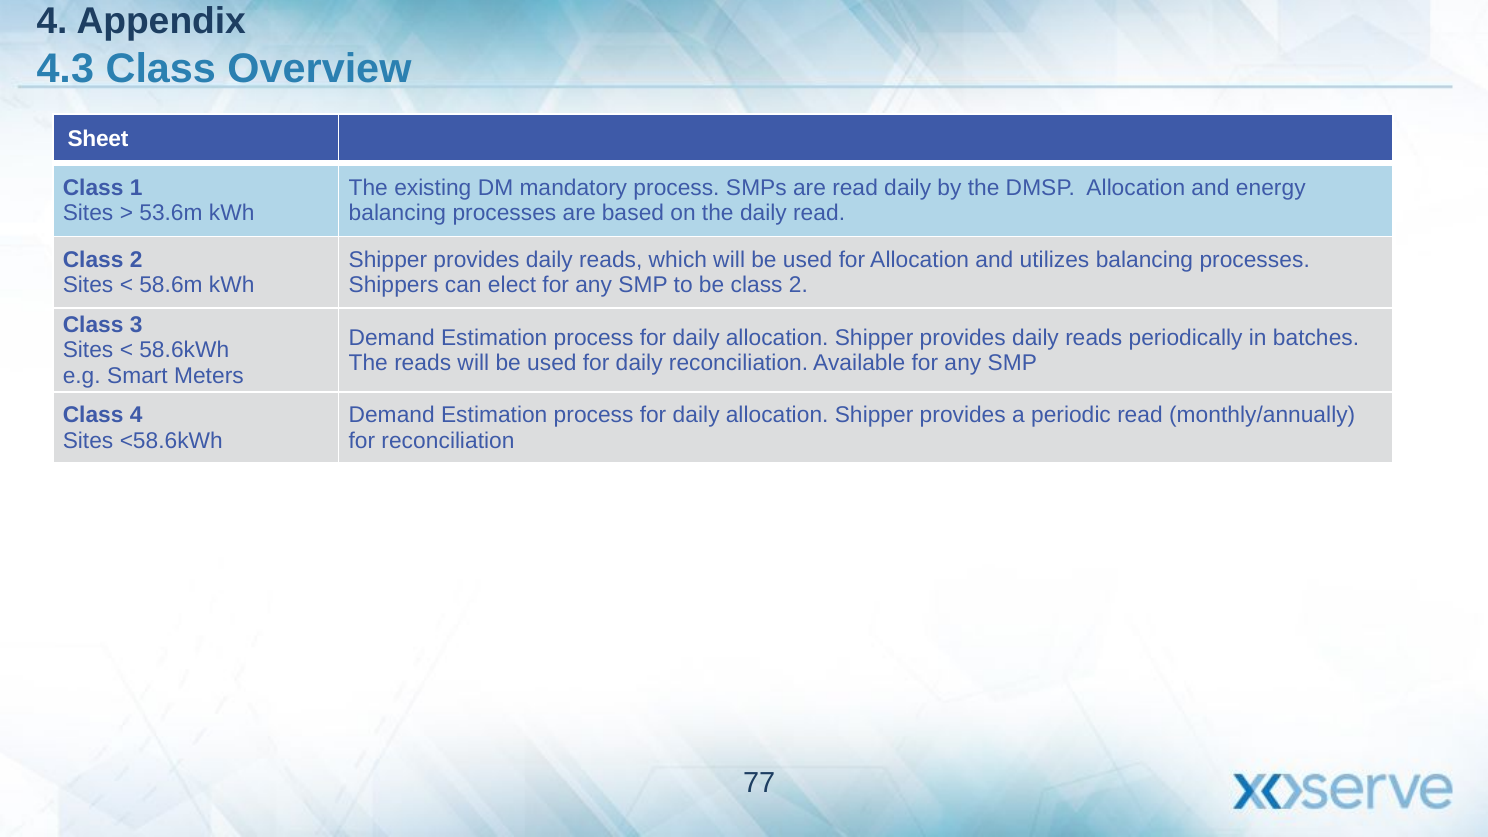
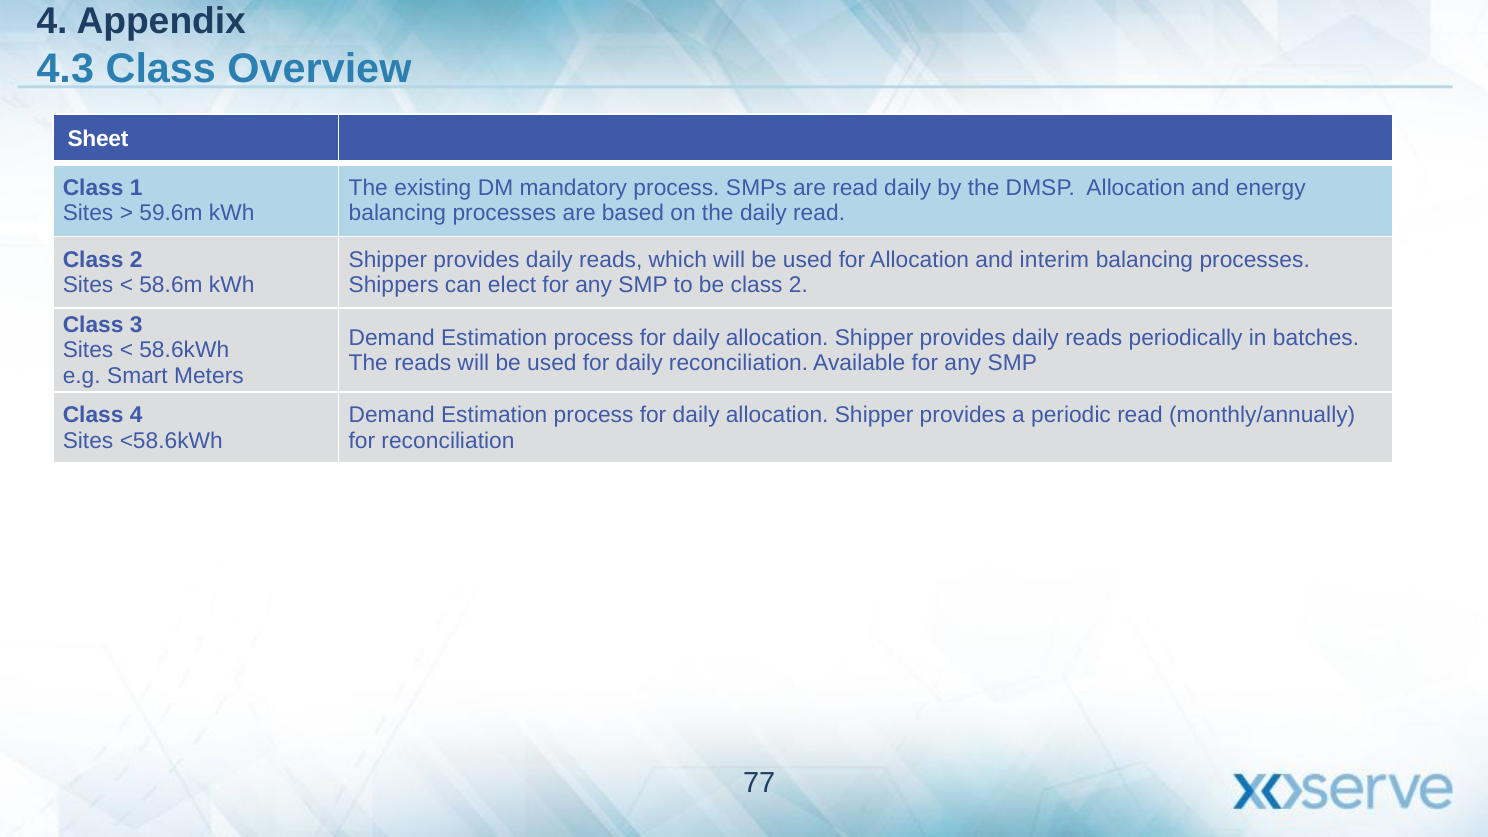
53.6m: 53.6m -> 59.6m (171, 213)
utilizes: utilizes -> interim (1054, 260)
